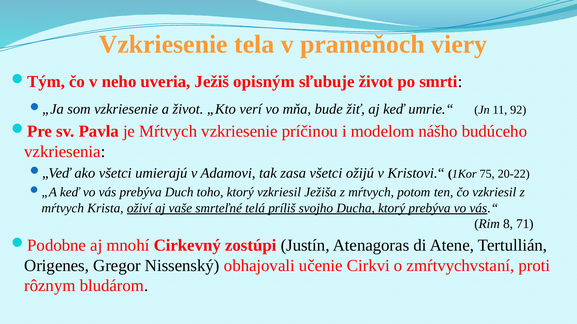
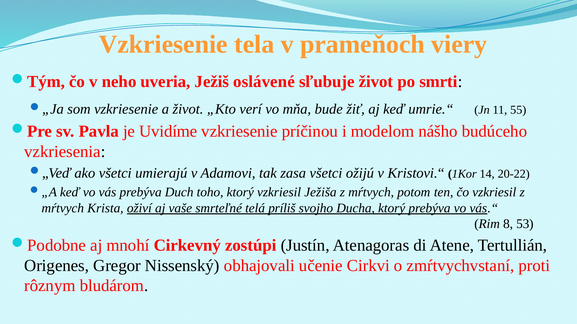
opisným: opisným -> oslávené (264, 82)
92: 92 -> 55 (518, 110)
je Mŕtvych: Mŕtvych -> Uvidíme (168, 132)
75: 75 -> 14 (487, 174)
71: 71 -> 53 (525, 224)
